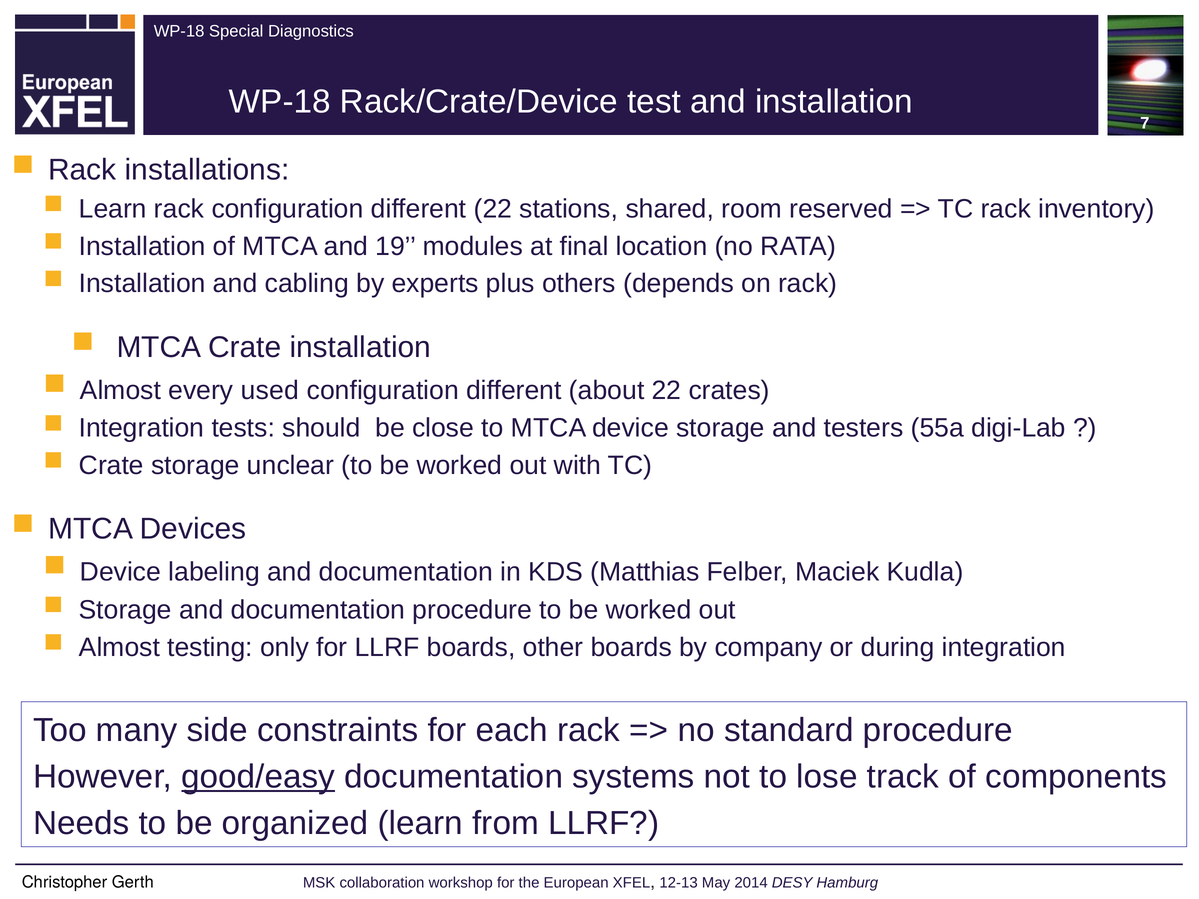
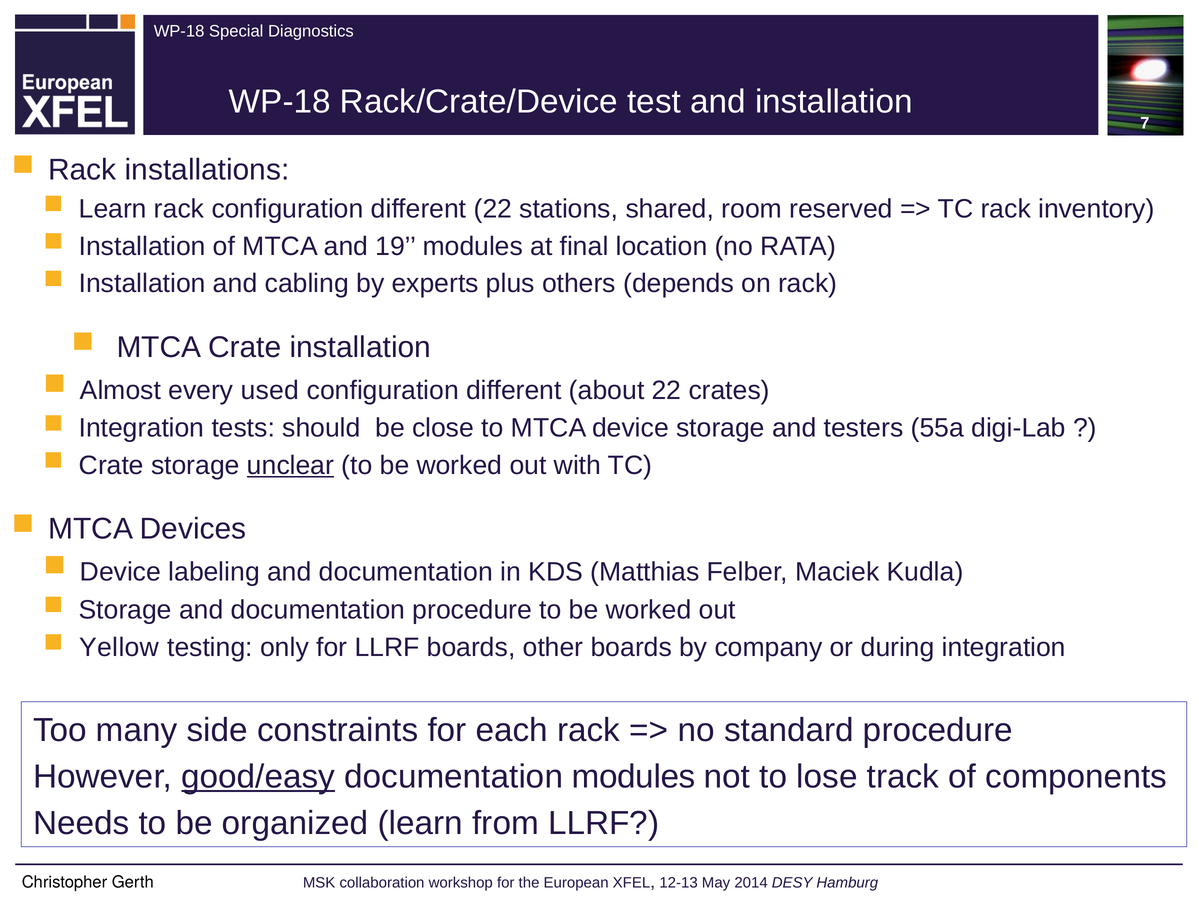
unclear underline: none -> present (291, 466)
Almost: Almost -> Yellow (119, 648)
documentation systems: systems -> modules (634, 777)
